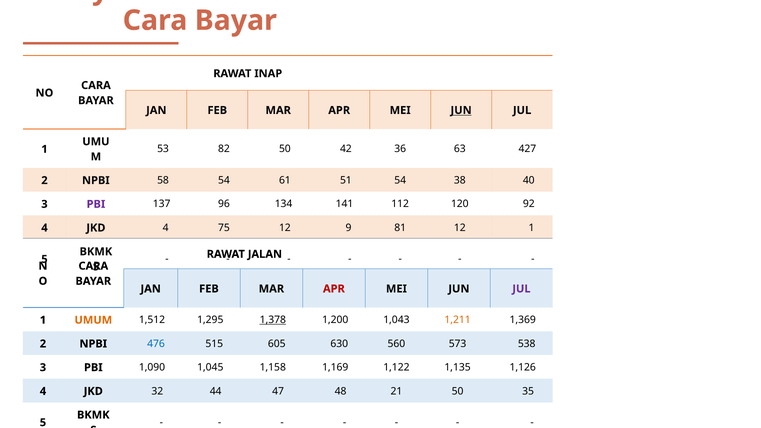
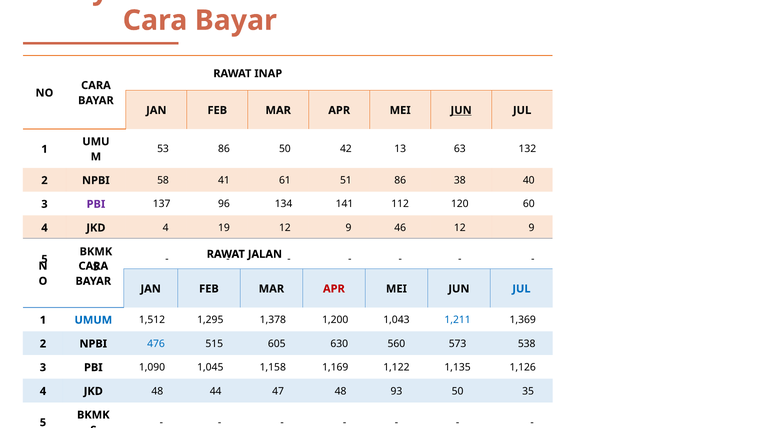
53 82: 82 -> 86 (224, 149)
36: 36 -> 13 (400, 149)
427: 427 -> 132 (527, 149)
58 54: 54 -> 41 (224, 180)
51 54: 54 -> 86 (400, 180)
92: 92 -> 60 (529, 204)
75: 75 -> 19 (224, 228)
81: 81 -> 46 (400, 228)
1: 1 -> 9 (531, 228)
JUL colour: purple -> blue (521, 289)
UMUM colour: orange -> blue (93, 320)
1,378 underline: present -> none (273, 320)
1,211 colour: orange -> blue (458, 320)
JKD 32: 32 -> 48 (157, 391)
21: 21 -> 93 (396, 391)
